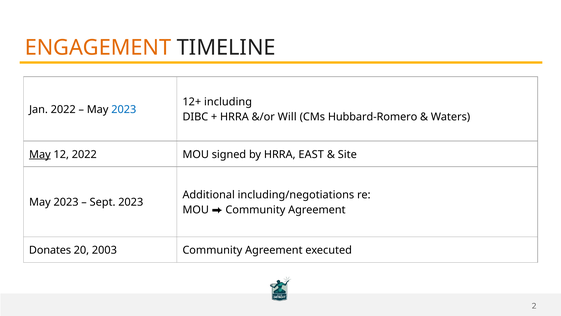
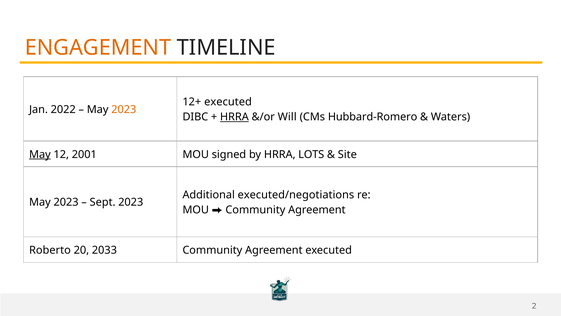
12+ including: including -> executed (228, 102)
2023 colour: blue -> orange (124, 109)
HRRA underline: none -> present (234, 117)
12 2022: 2022 -> 2001 (84, 154)
EAST: EAST -> LOTS (311, 154)
including/negotiations: including/negotiations -> executed/negotiations (296, 195)
Donates: Donates -> Roberto (50, 250)
2003: 2003 -> 2033 (104, 250)
